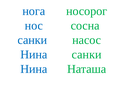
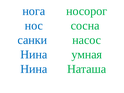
санки: санки -> умная (87, 54)
